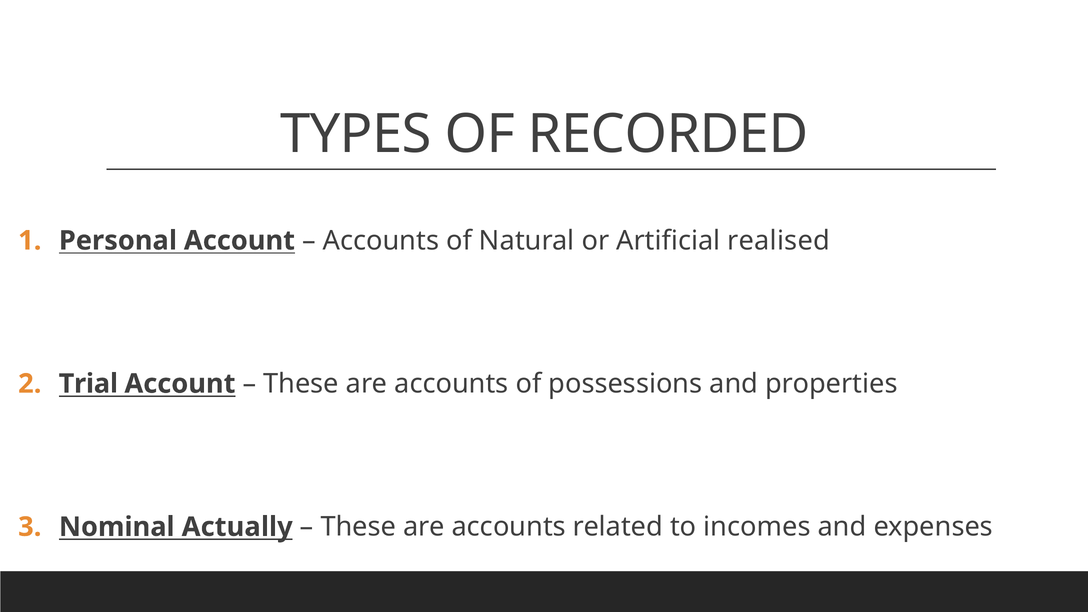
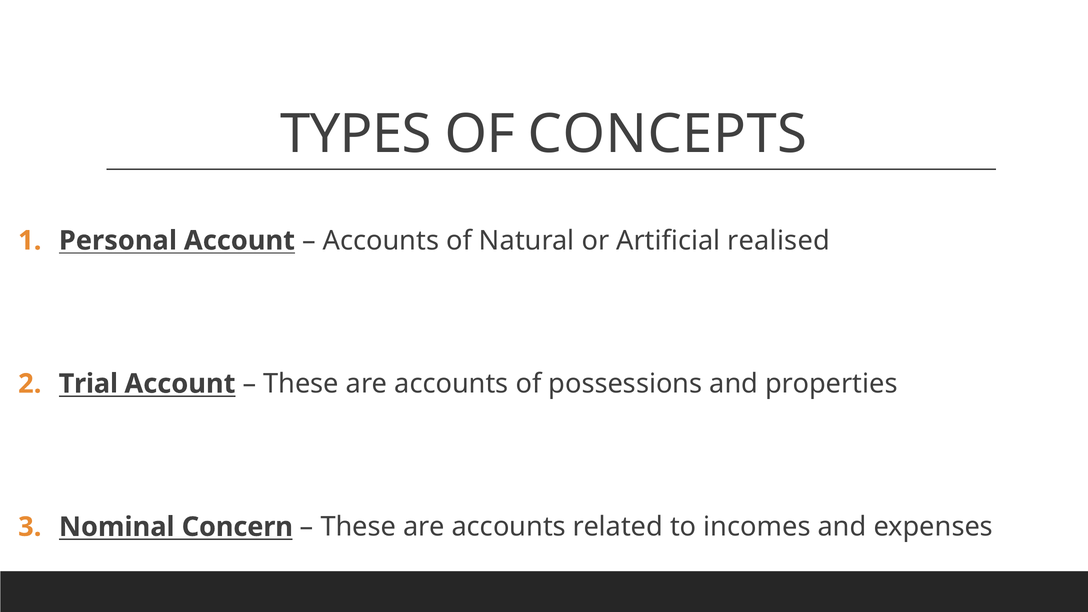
RECORDED: RECORDED -> CONCEPTS (668, 134)
Actually: Actually -> Concern (237, 527)
